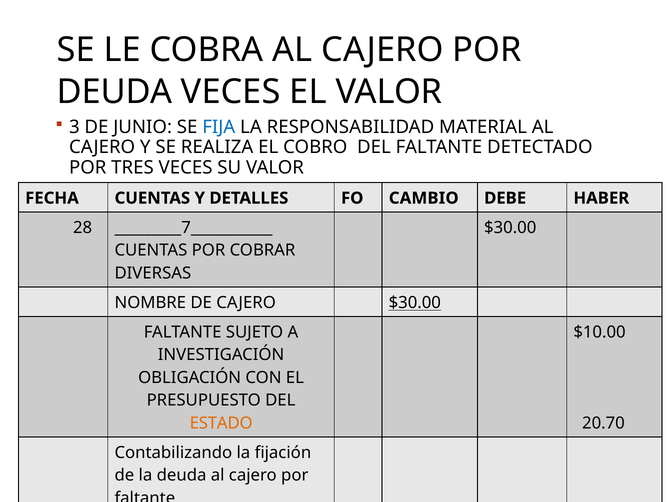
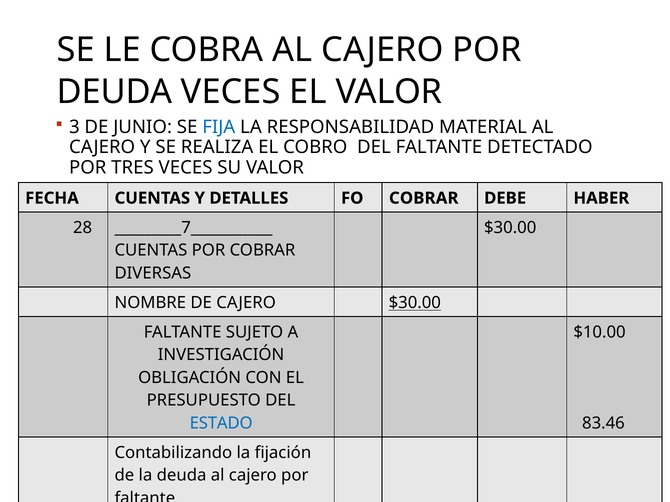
FO CAMBIO: CAMBIO -> COBRAR (424, 198)
ESTADO colour: orange -> blue (221, 424)
20.70: 20.70 -> 83.46 (603, 424)
